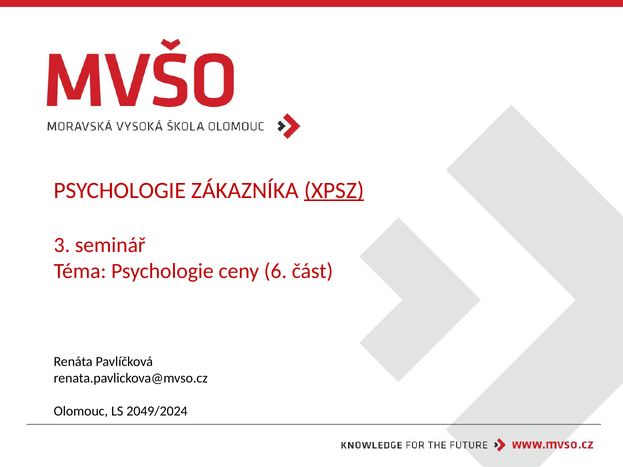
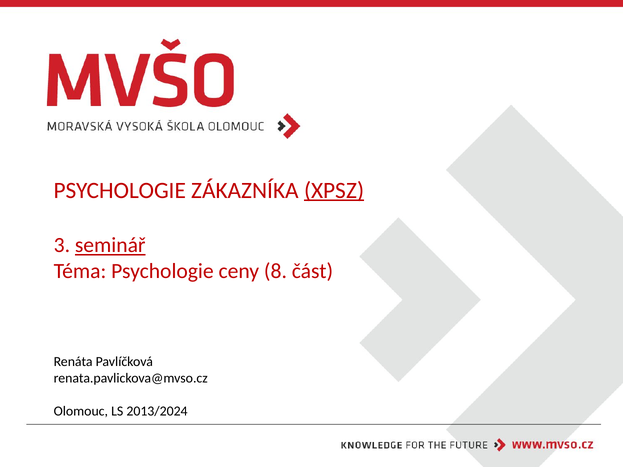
seminář underline: none -> present (110, 245)
6: 6 -> 8 (275, 271)
2049/2024: 2049/2024 -> 2013/2024 (157, 412)
